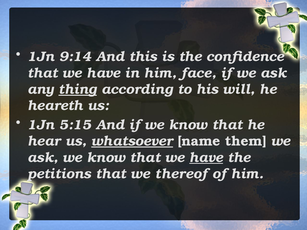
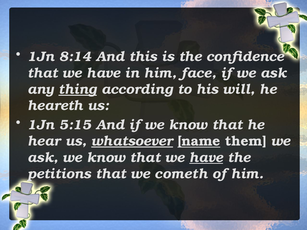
9:14: 9:14 -> 8:14 (75, 57)
name underline: none -> present (199, 141)
thereof: thereof -> cometh (181, 174)
